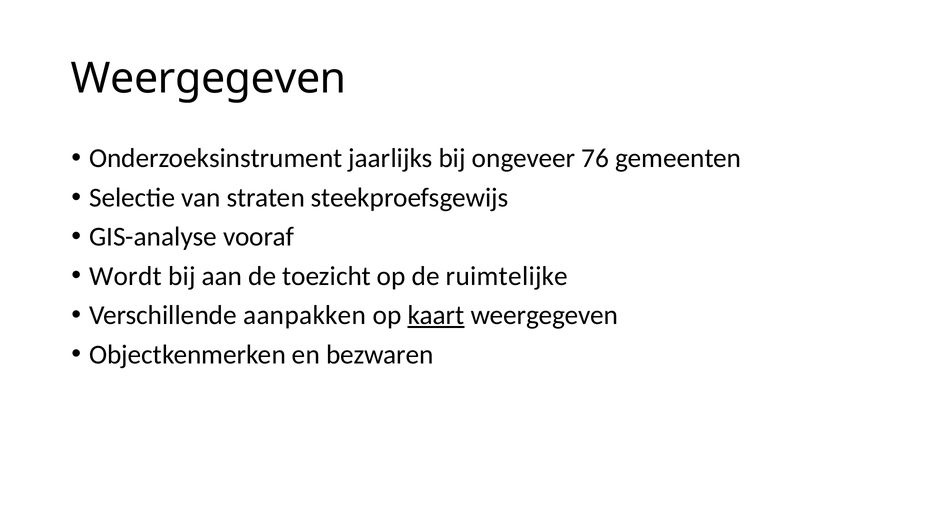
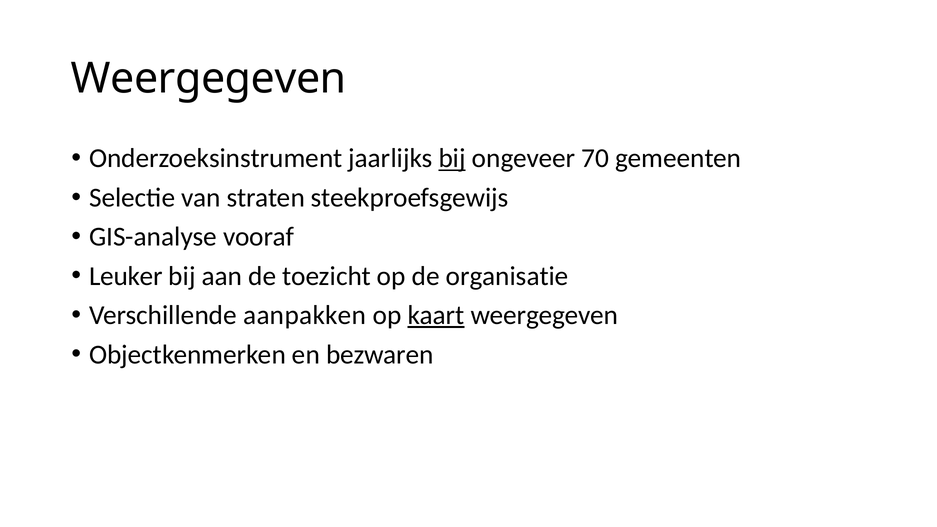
bij underline: none -> present (452, 158)
76: 76 -> 70 (595, 158)
Wordt: Wordt -> Leuker (126, 276)
ruimtelijke: ruimtelijke -> organisatie (507, 276)
